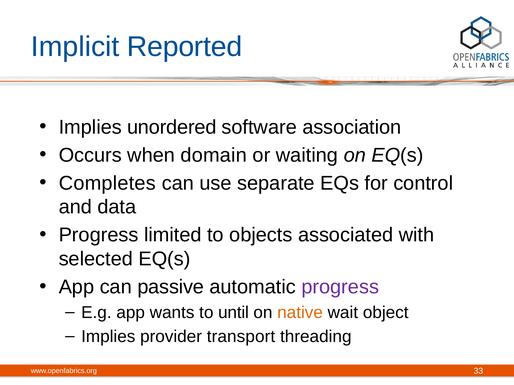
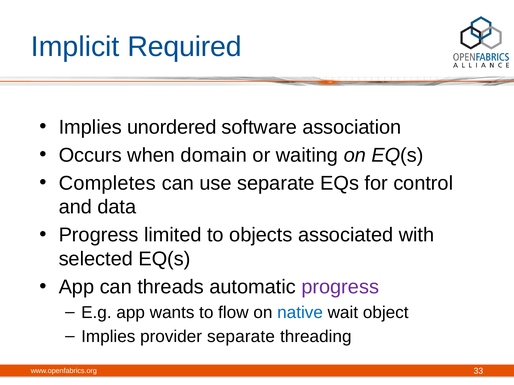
Reported: Reported -> Required (185, 47)
passive: passive -> threads (171, 287)
until: until -> flow (233, 313)
native colour: orange -> blue (300, 313)
provider transport: transport -> separate (241, 337)
